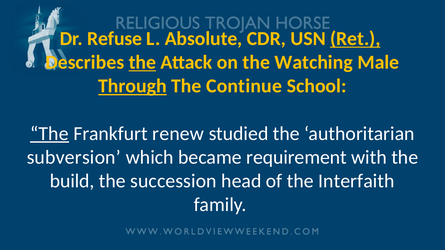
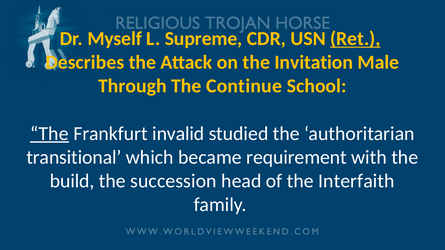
Refuse: Refuse -> Myself (115, 39)
Absolute: Absolute -> Supreme (204, 39)
the underline: present -> none (142, 62)
Watching: Watching -> Invitation (314, 62)
Through underline: present -> none (132, 86)
renew: renew -> invalid (178, 134)
subversion: subversion -> transitional (74, 157)
